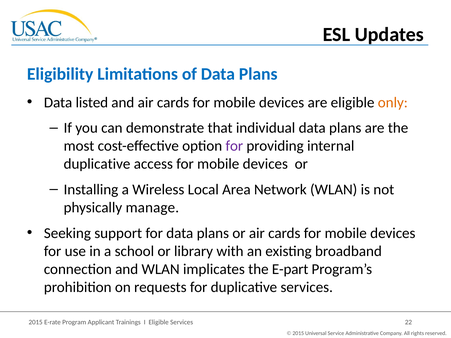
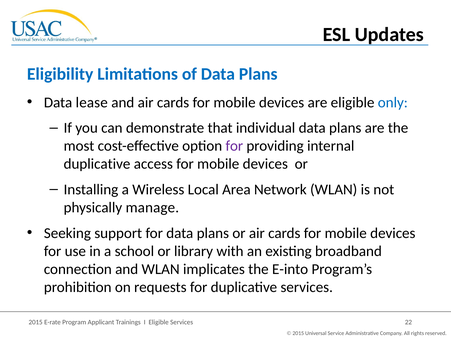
listed: listed -> lease (92, 102)
only colour: orange -> blue (393, 102)
E-part: E-part -> E-into (290, 269)
